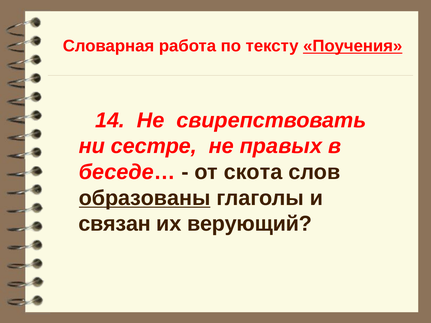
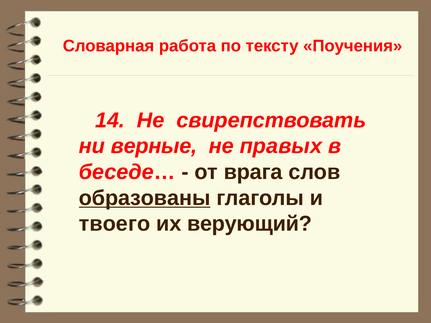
Поучения underline: present -> none (353, 46)
сестре: сестре -> верные (154, 146)
скота: скота -> врага (253, 172)
связан: связан -> твоего (115, 224)
